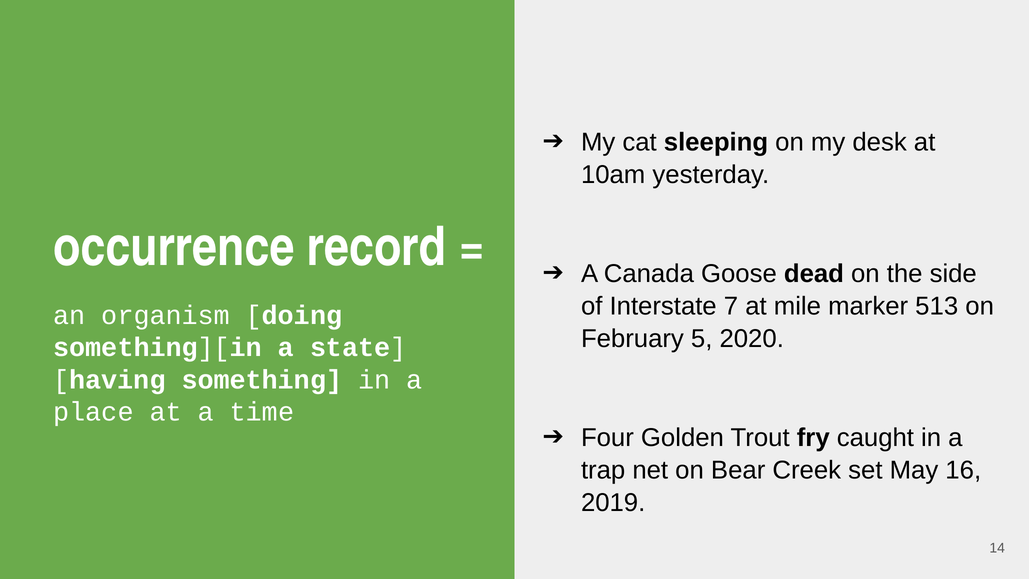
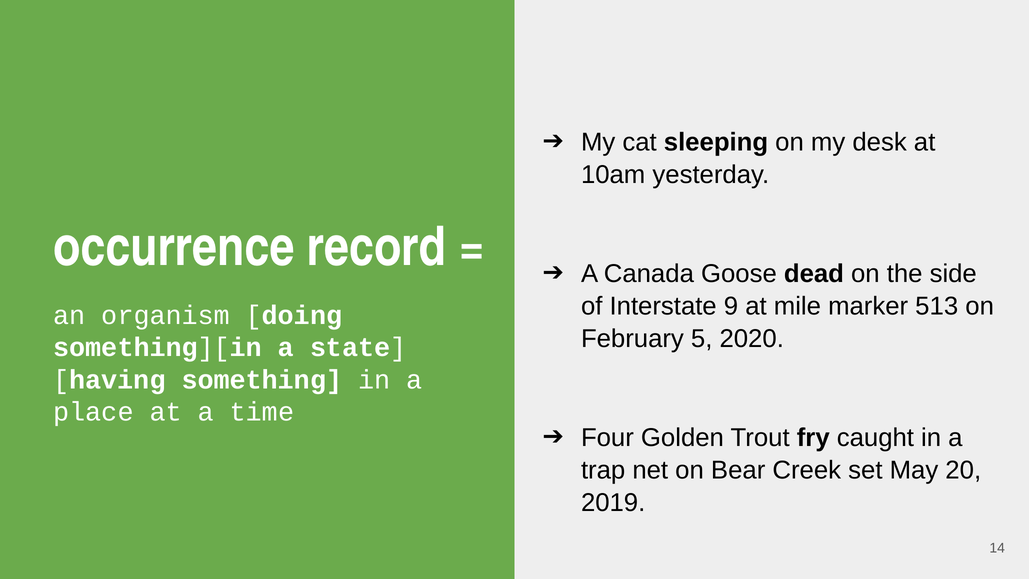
7: 7 -> 9 (731, 306)
16: 16 -> 20 (963, 470)
